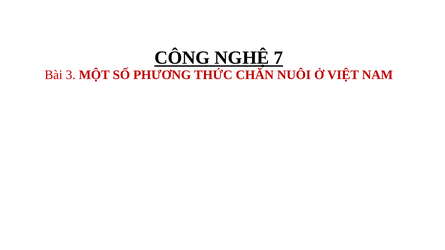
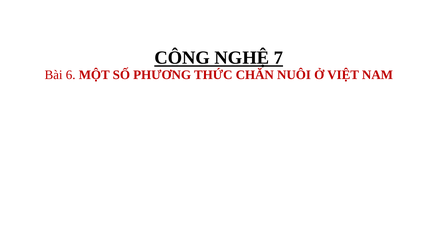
3: 3 -> 6 (71, 75)
